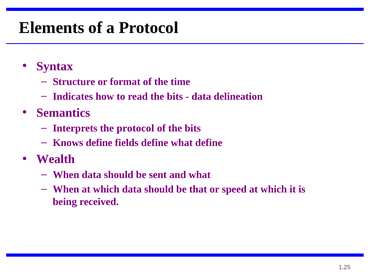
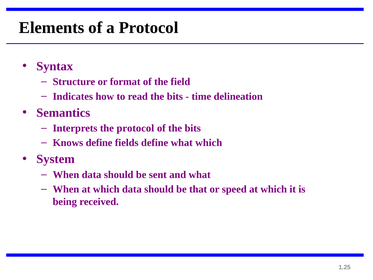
time: time -> field (180, 82)
data: data -> time (201, 96)
what define: define -> which (209, 143)
Wealth: Wealth -> System (56, 159)
